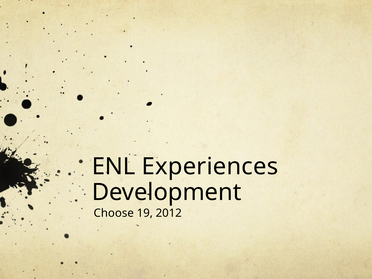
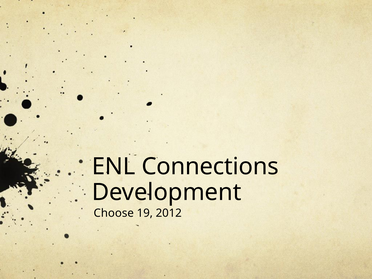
Experiences: Experiences -> Connections (210, 167)
